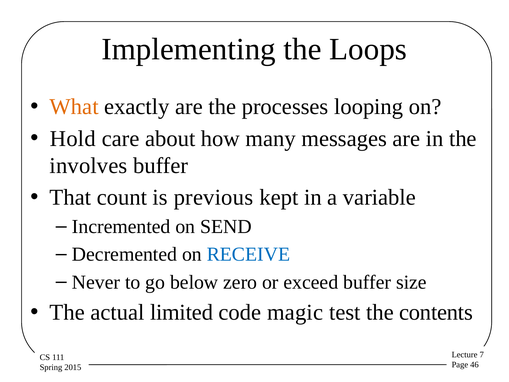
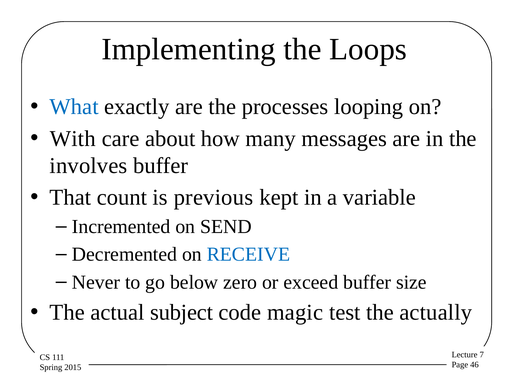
What colour: orange -> blue (74, 107)
Hold: Hold -> With (73, 138)
limited: limited -> subject (182, 312)
contents: contents -> actually (436, 312)
